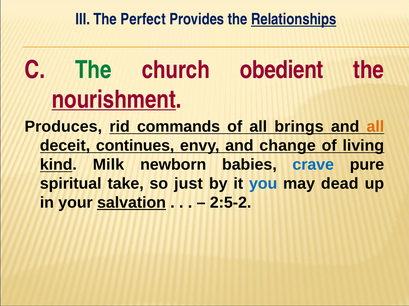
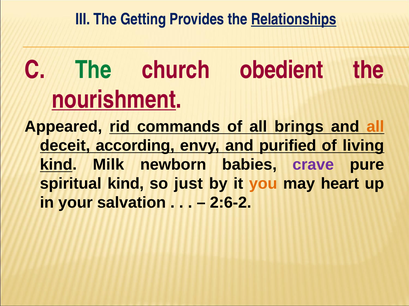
Perfect: Perfect -> Getting (143, 19)
Produces: Produces -> Appeared (63, 127)
continues: continues -> according (135, 146)
change: change -> purified (288, 146)
crave colour: blue -> purple (313, 165)
spiritual take: take -> kind (126, 184)
you colour: blue -> orange (263, 184)
dead: dead -> heart (340, 184)
salvation underline: present -> none (132, 203)
2:5-2: 2:5-2 -> 2:6-2 (231, 203)
